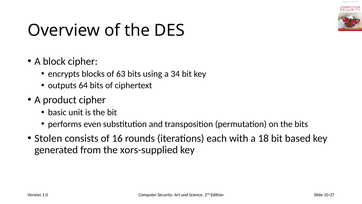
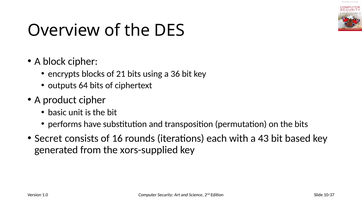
63: 63 -> 21 (121, 74)
34: 34 -> 36 (175, 74)
even: even -> have (92, 124)
Stolen: Stolen -> Secret (48, 138)
18: 18 -> 43 (263, 138)
